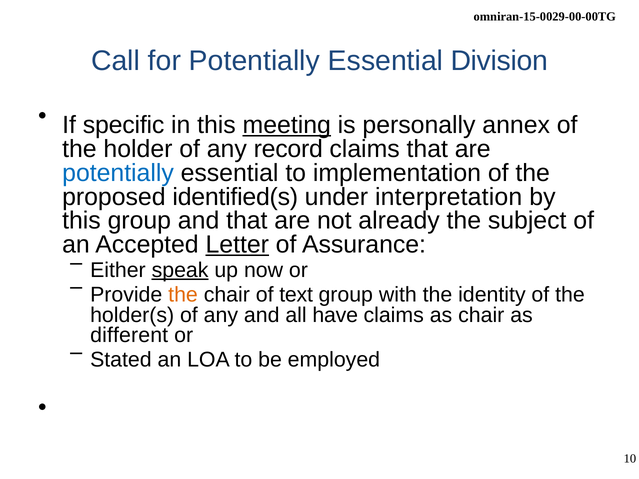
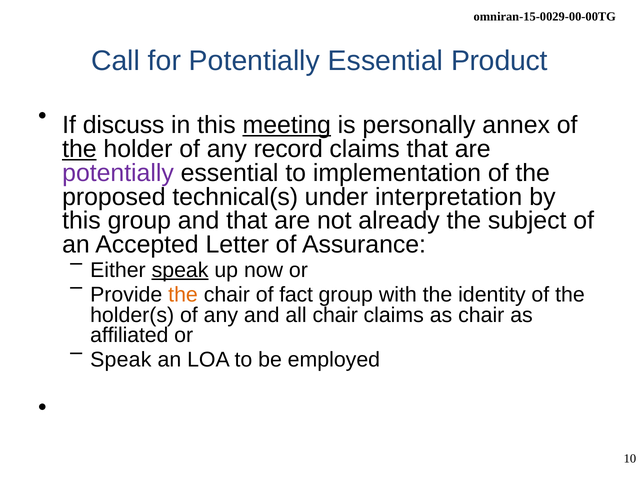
Division: Division -> Product (499, 61)
specific: specific -> discuss (124, 125)
the underline: none -> present (79, 149)
potentially colour: blue -> purple (118, 173)
identified(s: identified(s -> technical(s (235, 197)
Letter underline: present -> none (237, 245)
text: text -> fact (296, 295)
all have: have -> chair (335, 315)
different: different -> affiliated (129, 336)
Stated: Stated -> Speak (121, 360)
